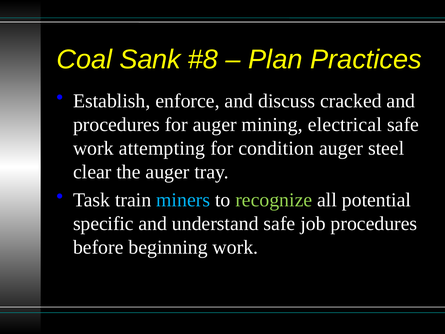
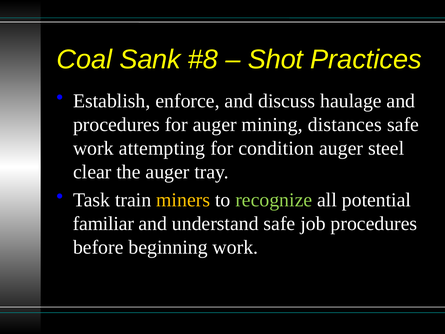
Plan: Plan -> Shot (276, 59)
cracked: cracked -> haulage (351, 101)
electrical: electrical -> distances (345, 125)
miners colour: light blue -> yellow (183, 200)
specific: specific -> familiar (103, 223)
